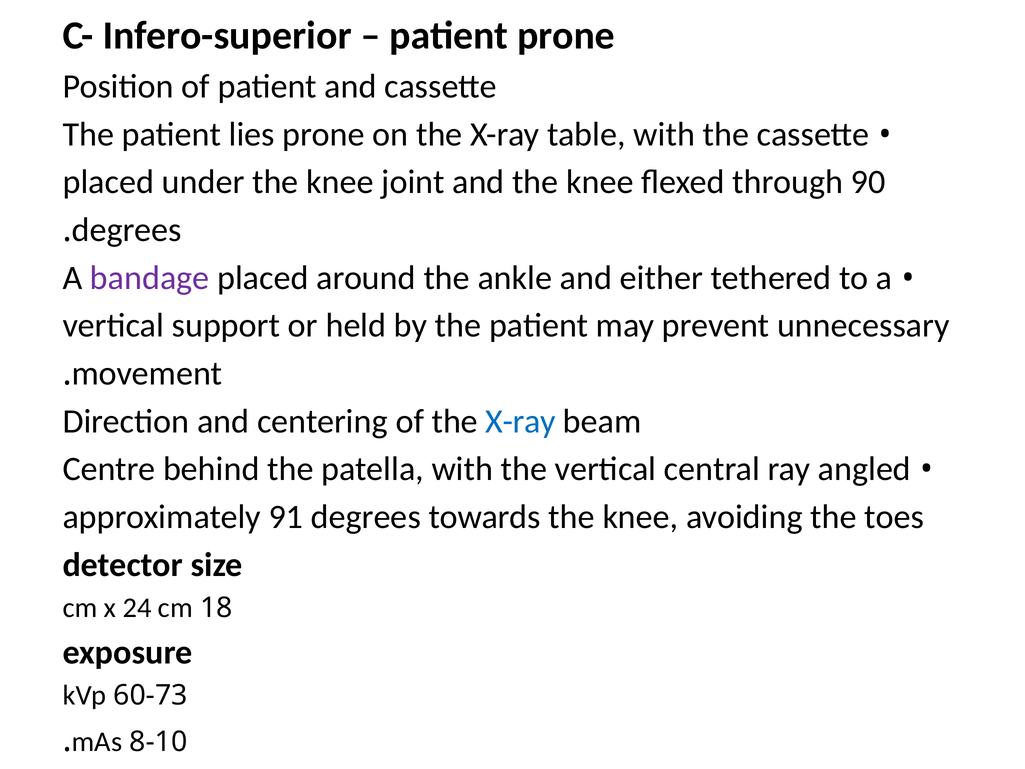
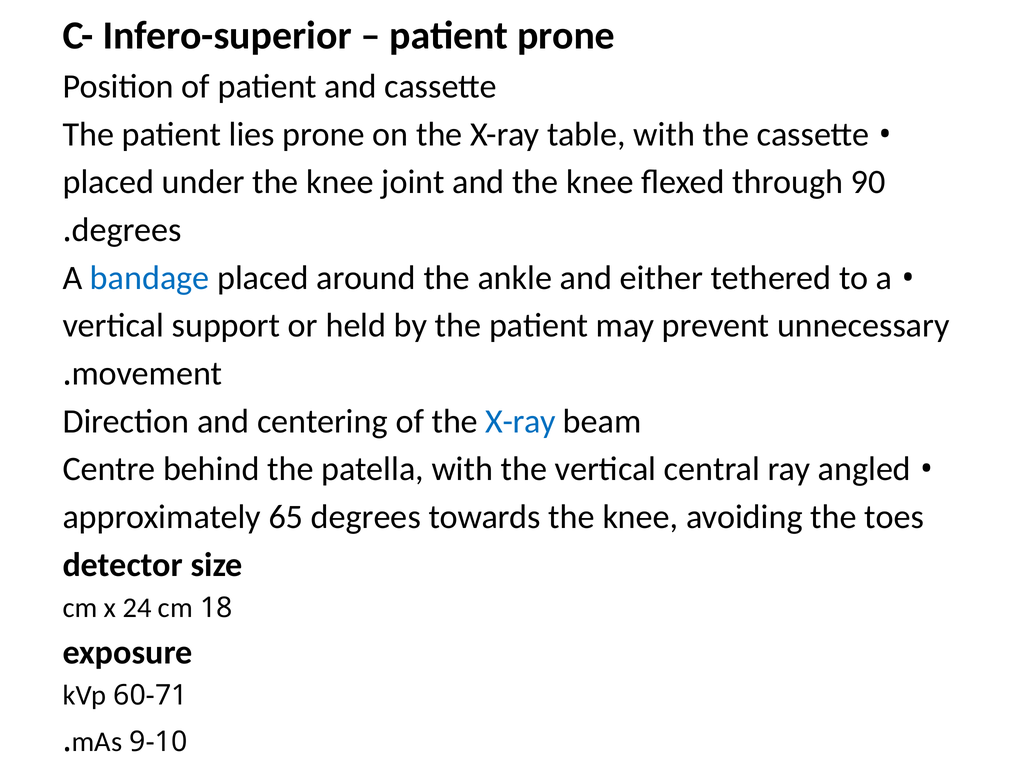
bandage colour: purple -> blue (150, 278)
91: 91 -> 65 (286, 517)
60-73: 60-73 -> 60-71 (151, 695)
8-10: 8-10 -> 9-10 (158, 742)
